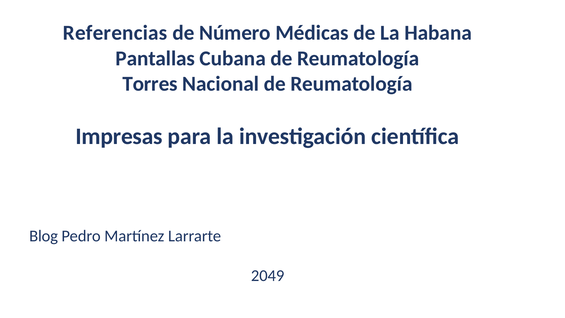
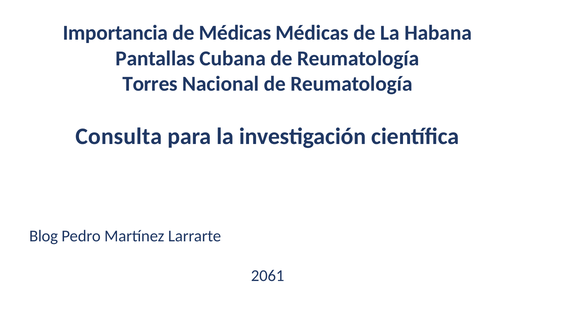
Referencias: Referencias -> Importancia (115, 33)
de Número: Número -> Médicas (235, 33)
Impresas: Impresas -> Consulta (119, 136)
2049: 2049 -> 2061 (268, 276)
